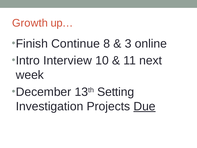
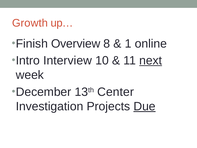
Continue: Continue -> Overview (76, 44)
3: 3 -> 1 (128, 44)
next underline: none -> present (151, 60)
Setting: Setting -> Center (116, 92)
